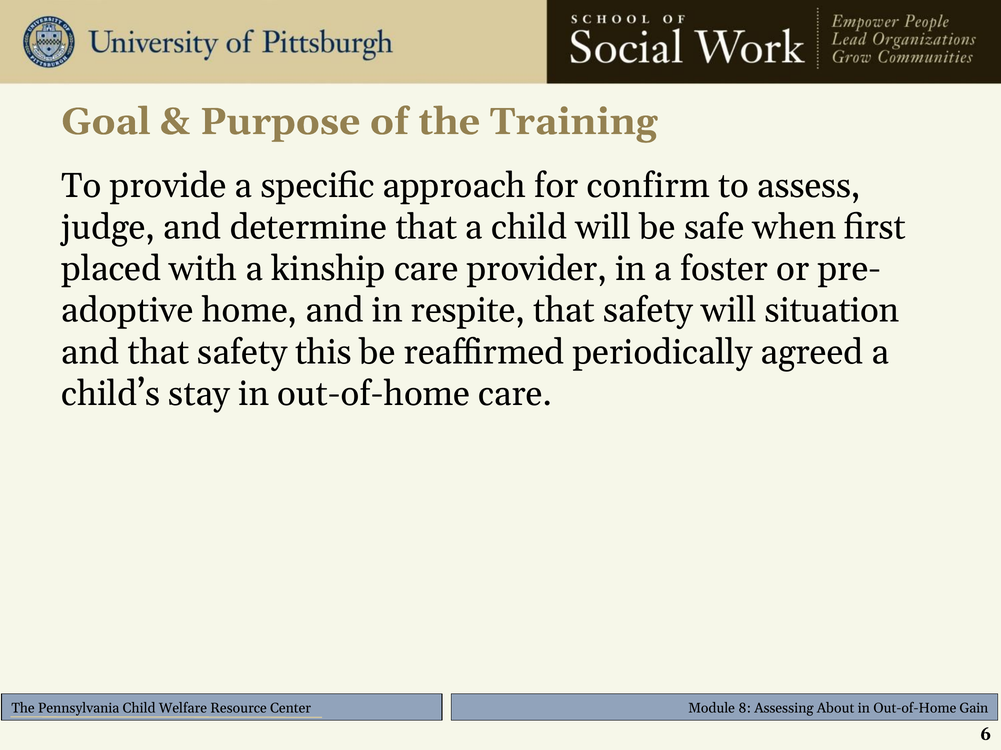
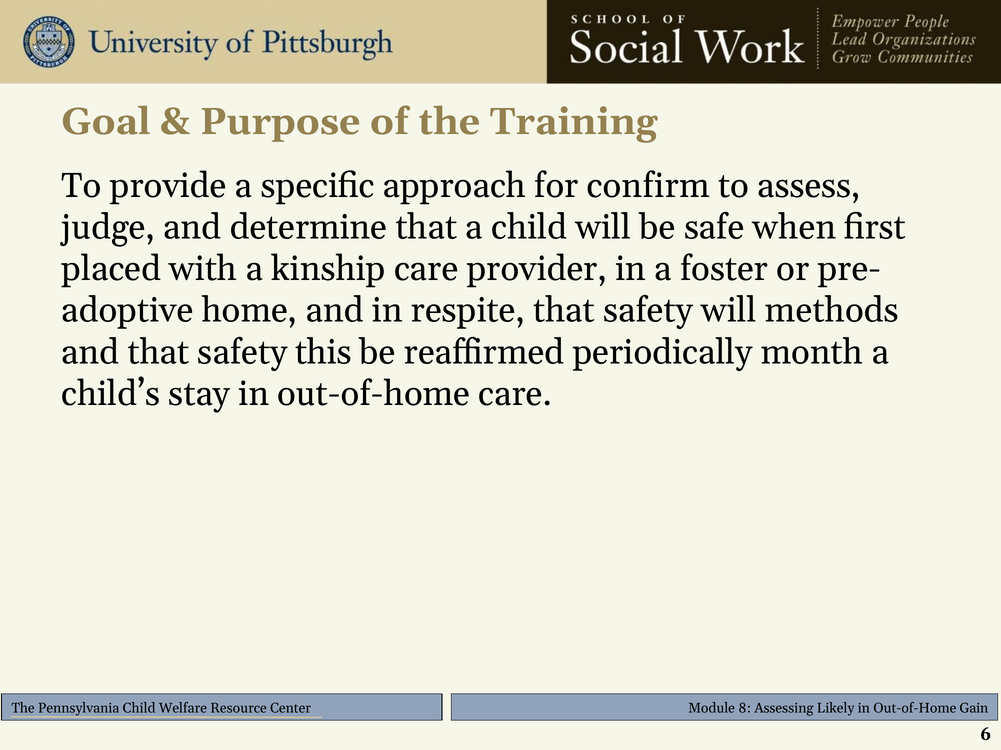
situation: situation -> methods (832, 311)
agreed: agreed -> month (812, 353)
About: About -> Likely (836, 709)
